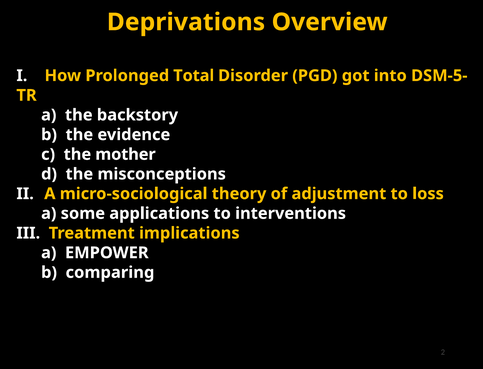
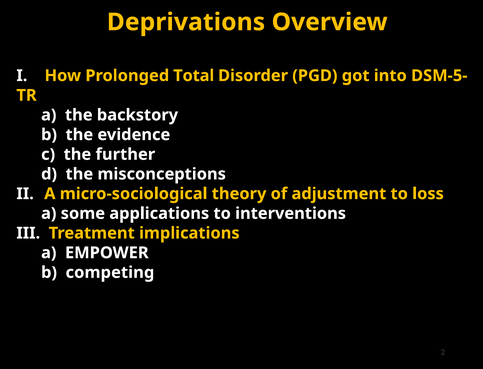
mother: mother -> further (125, 155)
comparing: comparing -> competing (110, 273)
